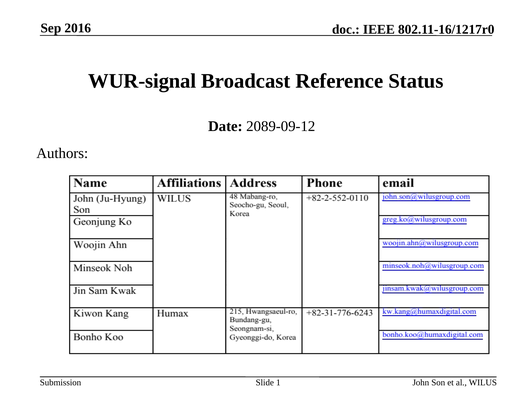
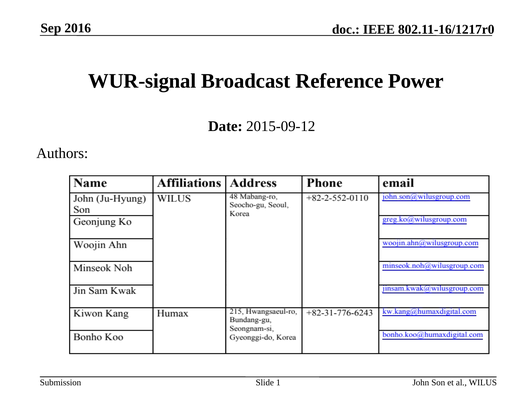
Status: Status -> Power (416, 81)
2089-09-12: 2089-09-12 -> 2015-09-12 (281, 126)
